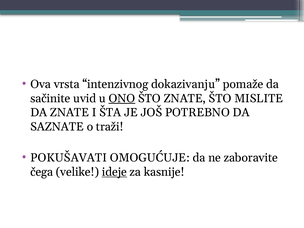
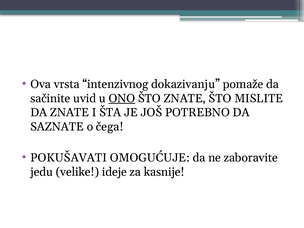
traži: traži -> čega (110, 127)
čega: čega -> jedu (42, 172)
ideje underline: present -> none (114, 172)
